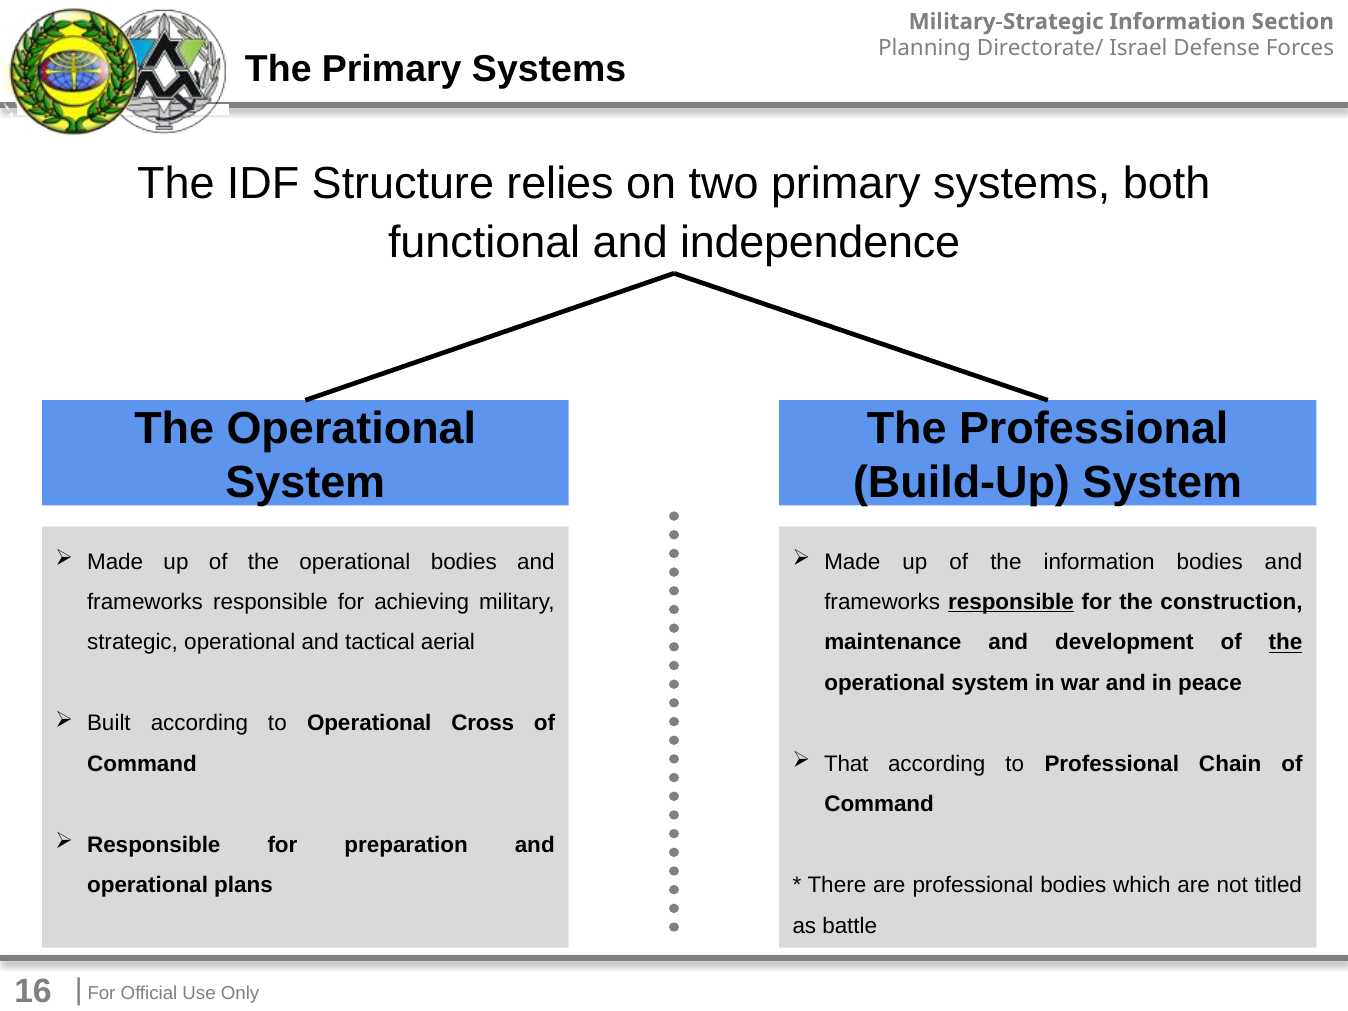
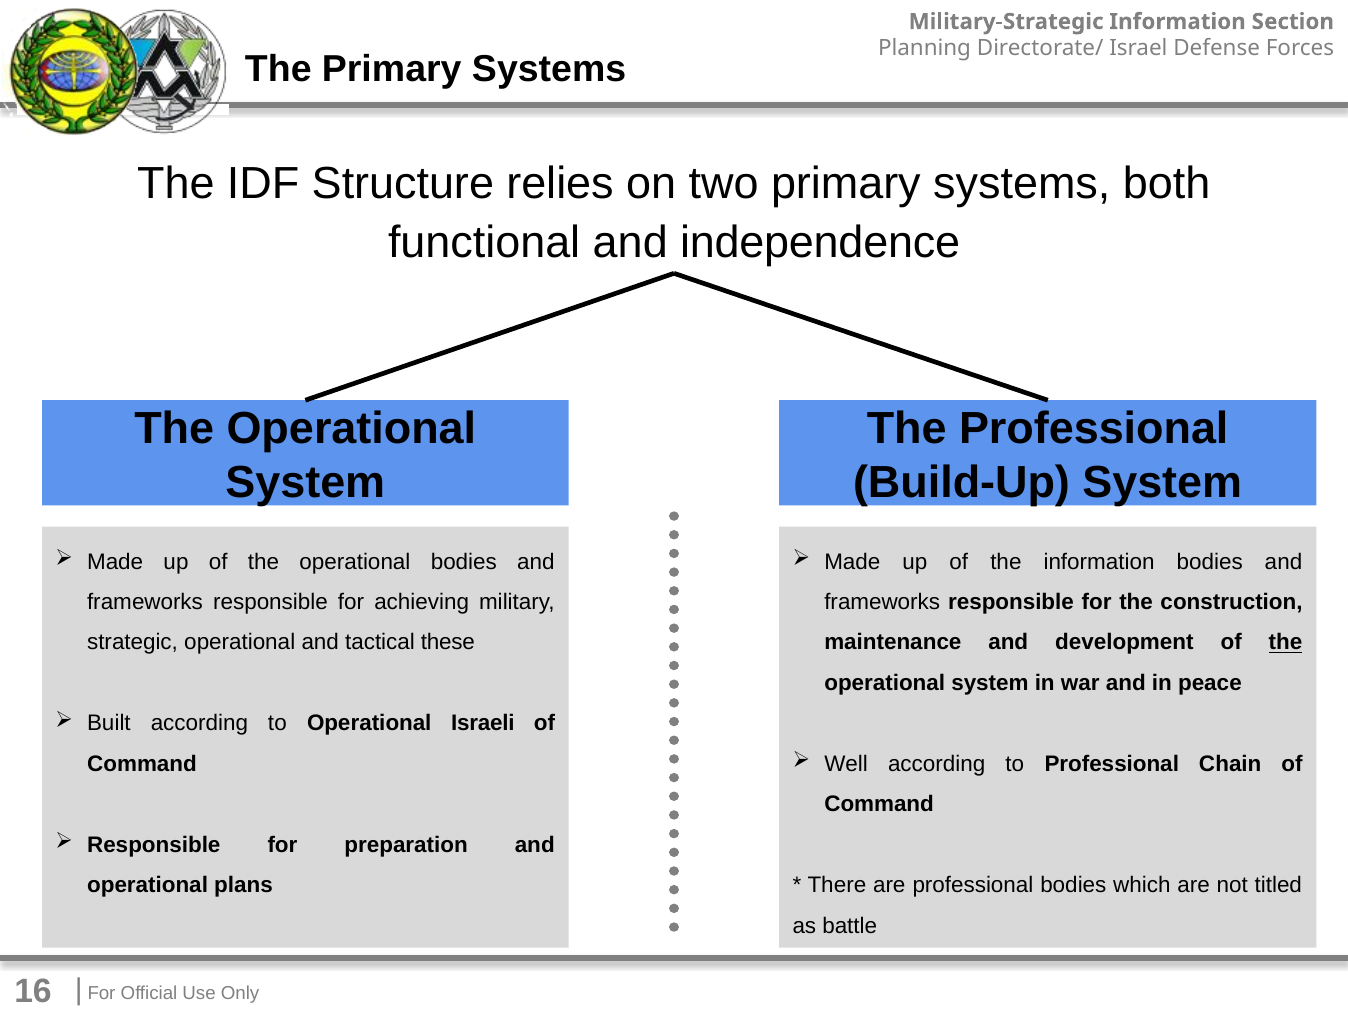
responsible underline: present -> none (1011, 602)
aerial: aerial -> these (448, 643)
Cross: Cross -> Israeli (483, 723)
That: That -> Well (846, 764)
